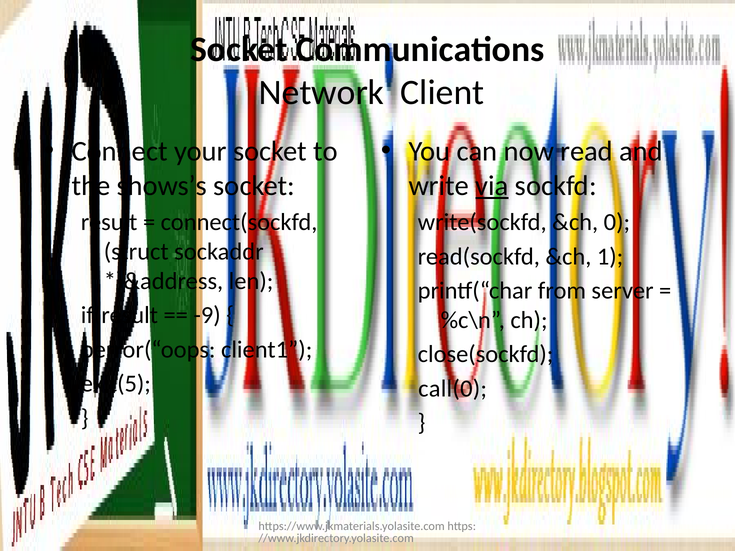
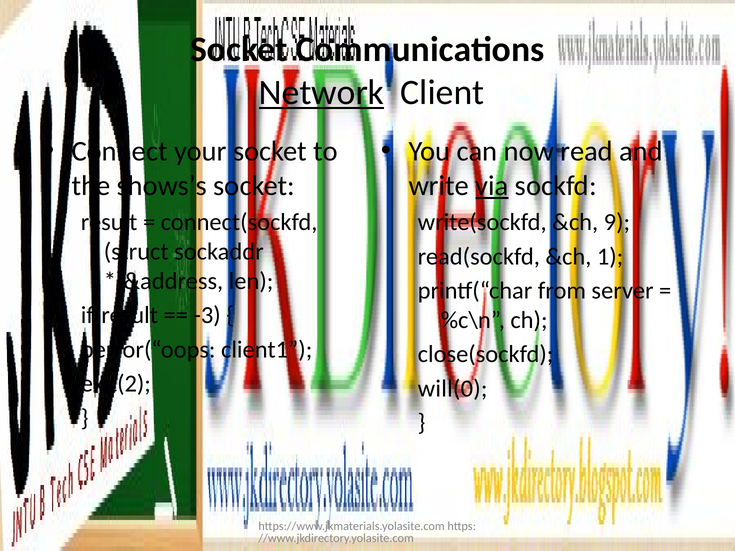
Network underline: none -> present (322, 93)
0: 0 -> 9 (617, 222)
-9: -9 -> -3 (207, 315)
exit(5: exit(5 -> exit(2 (116, 384)
call(0: call(0 -> will(0 (453, 389)
